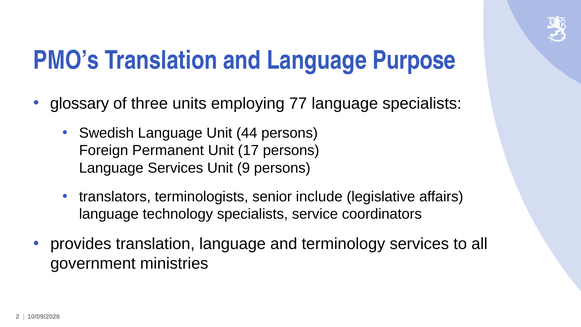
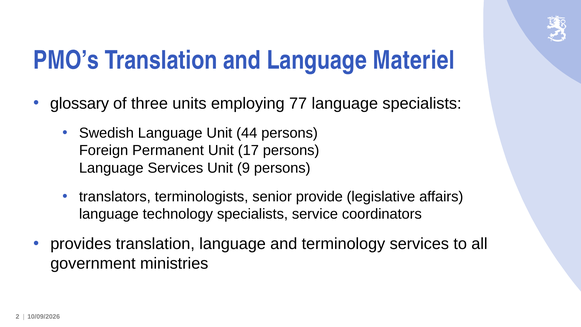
Purpose: Purpose -> Materiel (414, 60)
include: include -> provide (319, 197)
